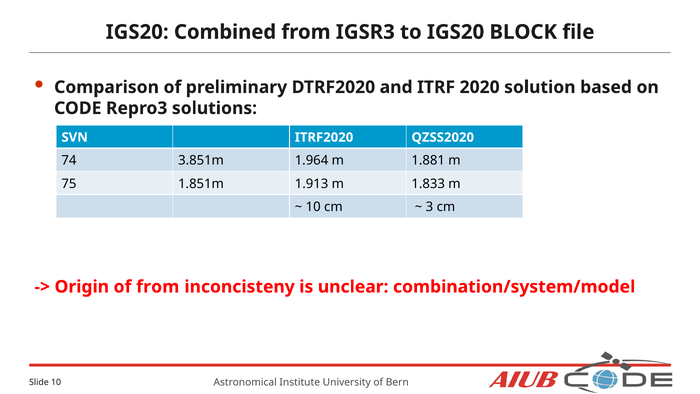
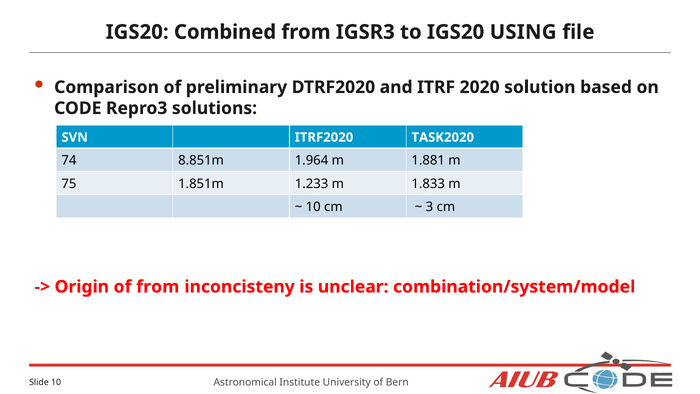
BLOCK: BLOCK -> USING (523, 32)
QZSS2020: QZSS2020 -> TASK2020 (443, 137)
3.851m: 3.851m -> 8.851m (201, 160)
1.913: 1.913 -> 1.233 (312, 184)
